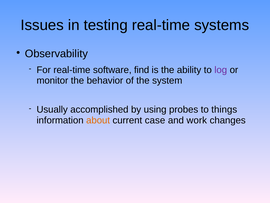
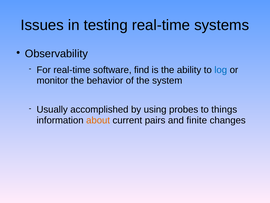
log colour: purple -> blue (221, 70)
case: case -> pairs (155, 120)
work: work -> finite (197, 120)
